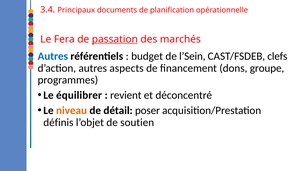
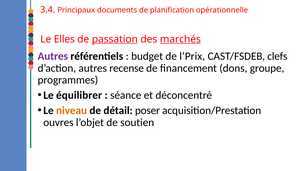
Fera: Fera -> Elles (64, 39)
marchés underline: none -> present (180, 39)
Autres colour: blue -> purple (53, 56)
l’Sein: l’Sein -> l’Prix (192, 56)
aspects: aspects -> recense (127, 68)
revient: revient -> séance (126, 95)
définis: définis -> ouvres (58, 122)
